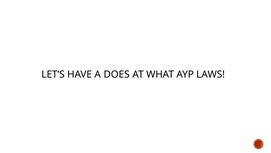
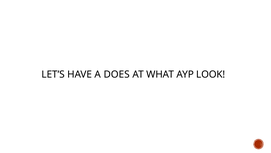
LAWS: LAWS -> LOOK (211, 74)
